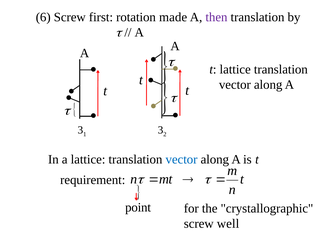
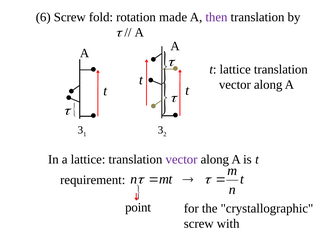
first: first -> fold (101, 17)
vector colour: blue -> purple (182, 159)
well: well -> with (228, 223)
